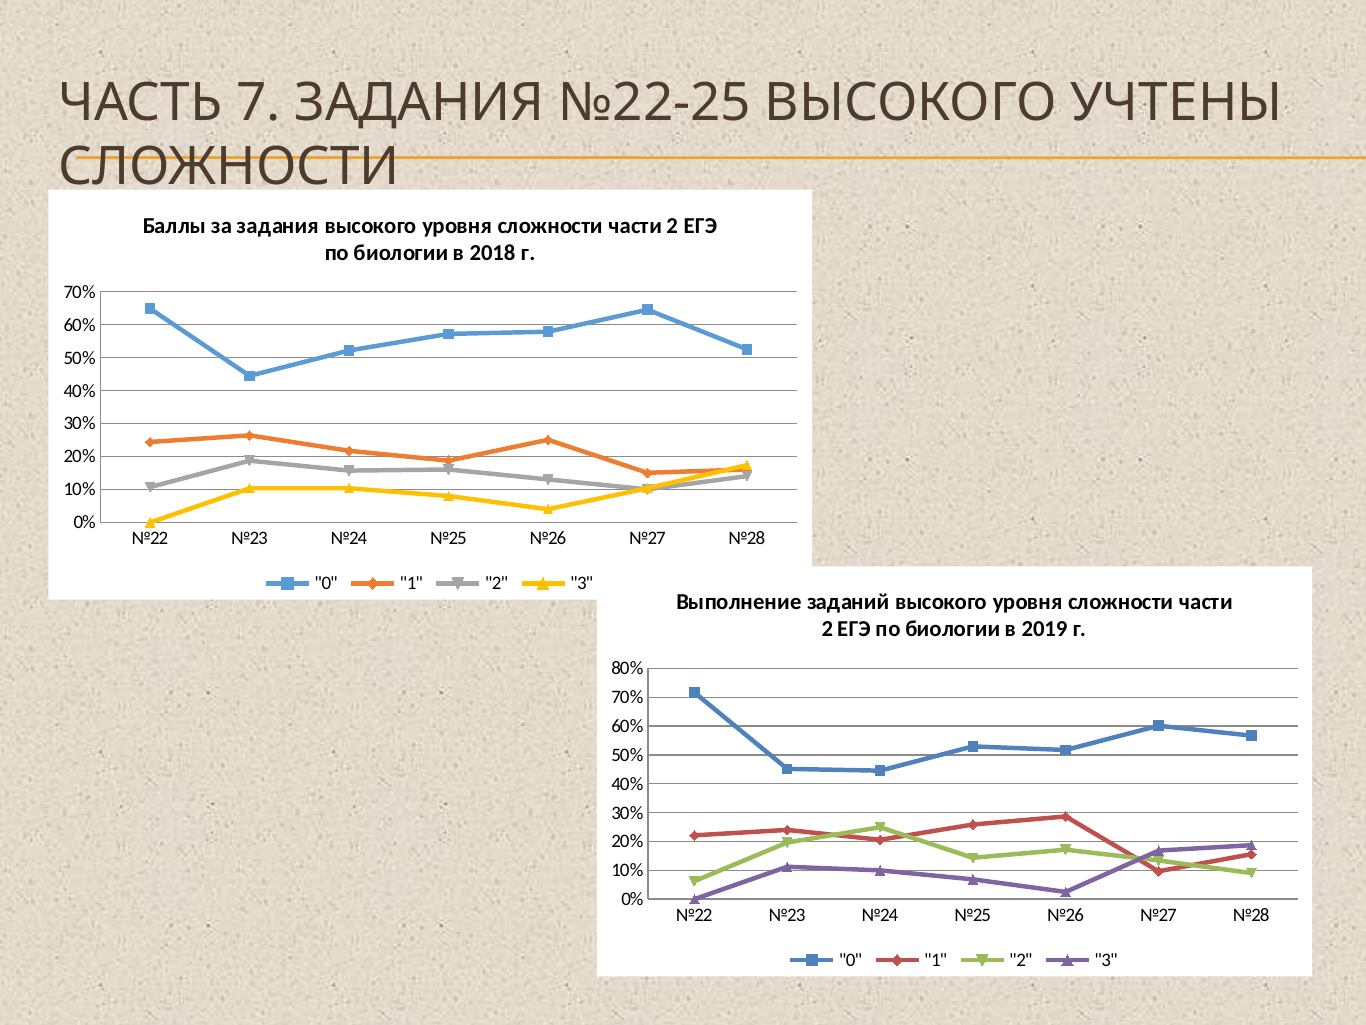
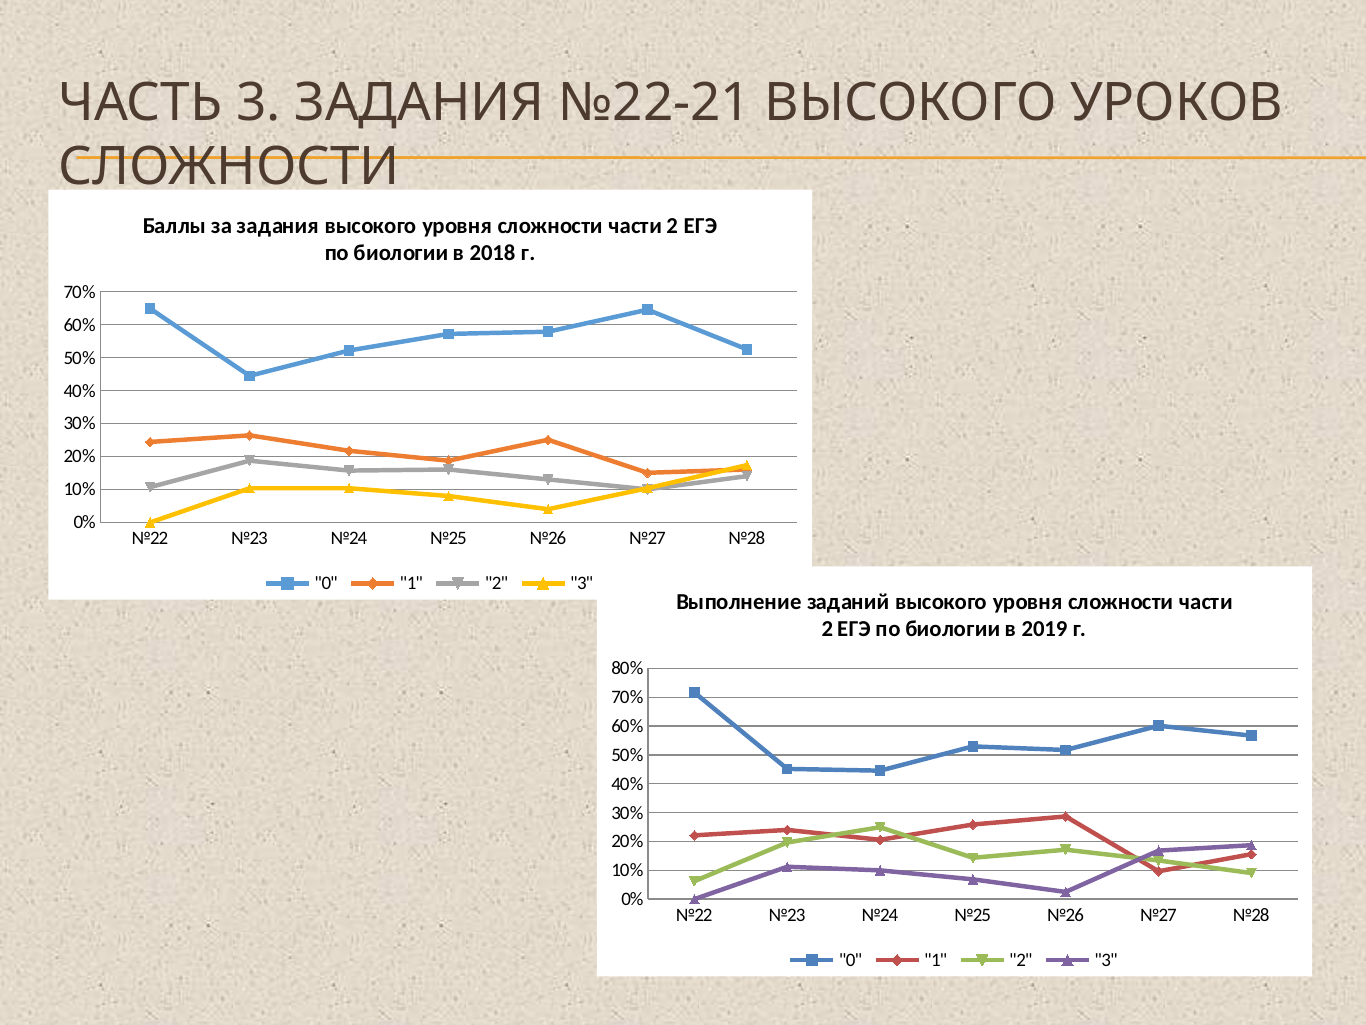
ЧАСТЬ 7: 7 -> 3 (259, 103)
№22-25: №22-25 -> №22-21 (655, 103)
УЧТЕНЫ: УЧТЕНЫ -> УРОКОВ (1177, 103)
